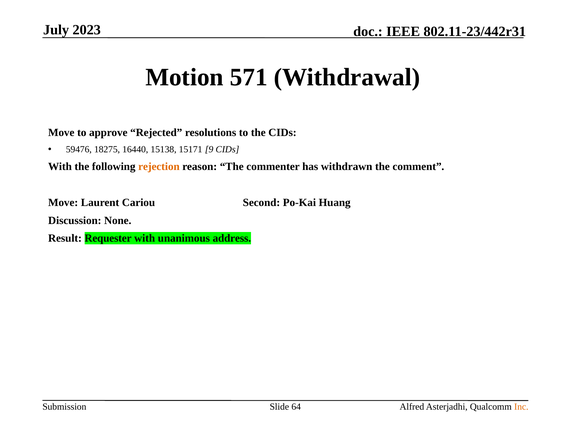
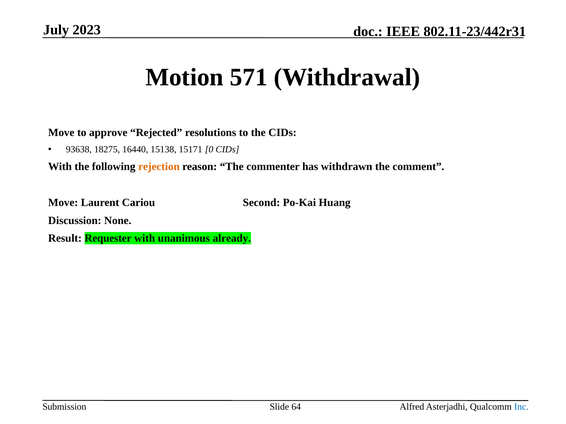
59476: 59476 -> 93638 (79, 150)
9: 9 -> 0 (209, 150)
address: address -> already (232, 239)
Inc colour: orange -> blue (521, 407)
